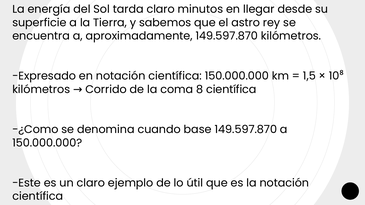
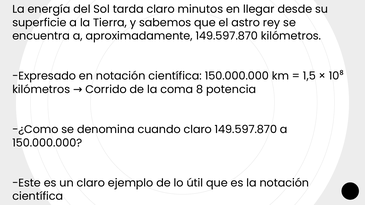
8 científica: científica -> potencia (231, 90)
cuando base: base -> claro (198, 130)
